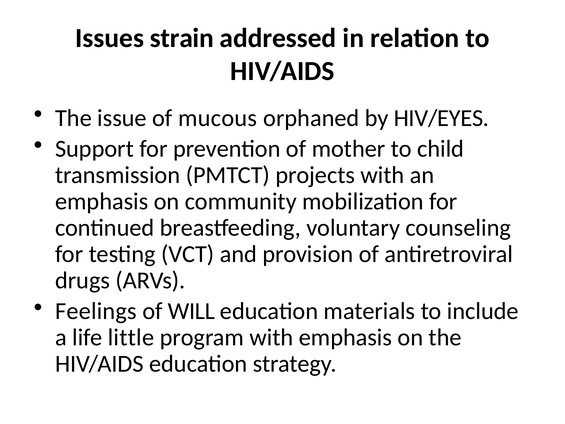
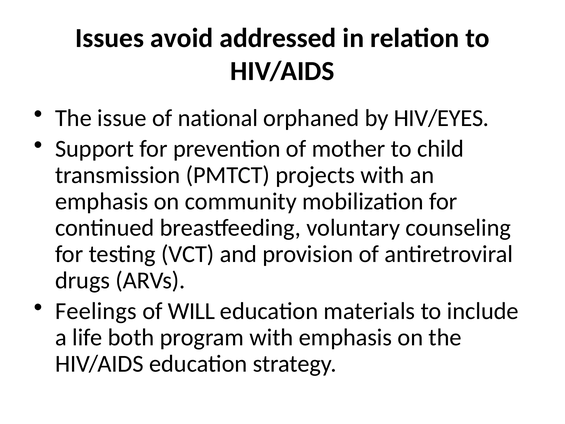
strain: strain -> avoid (182, 38)
mucous: mucous -> national (218, 118)
little: little -> both (131, 337)
